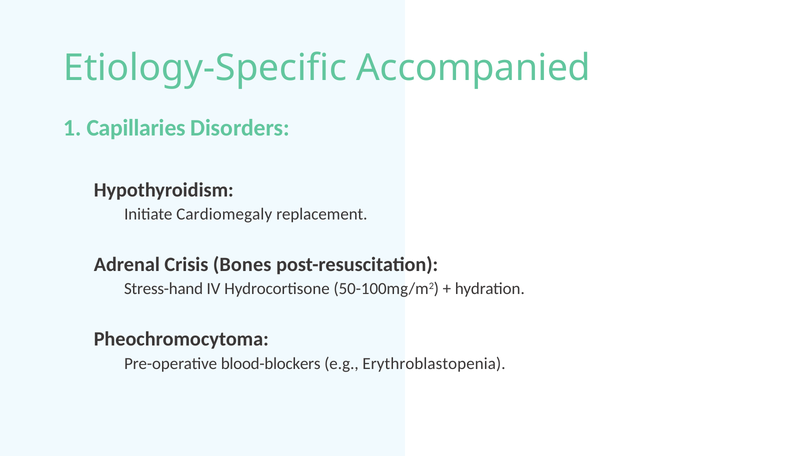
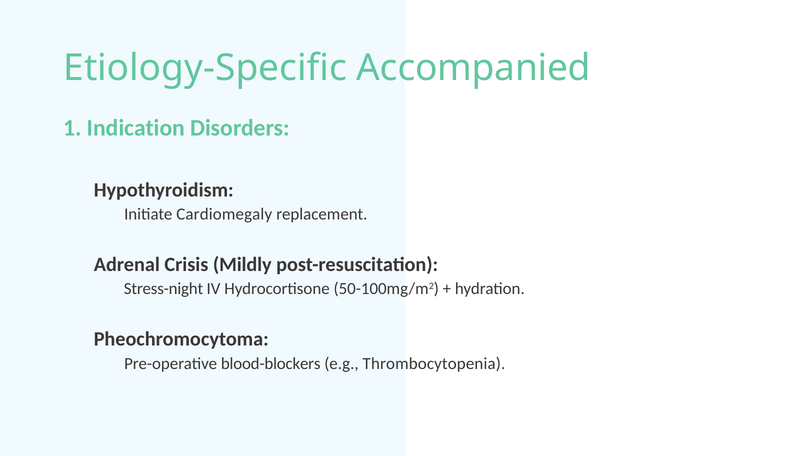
Capillaries: Capillaries -> Indication (136, 128)
Bones: Bones -> Mildly (242, 264)
Stress-hand: Stress-hand -> Stress-night (164, 289)
Erythroblastopenia: Erythroblastopenia -> Thrombocytopenia (434, 363)
